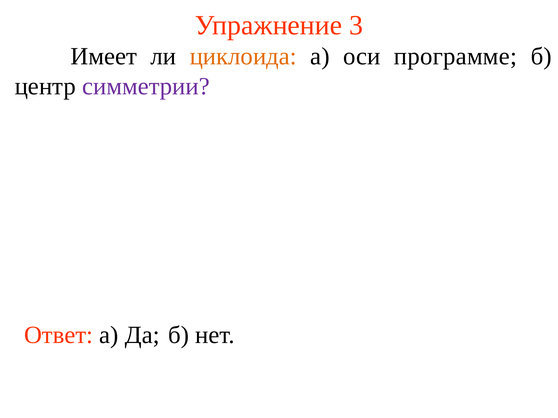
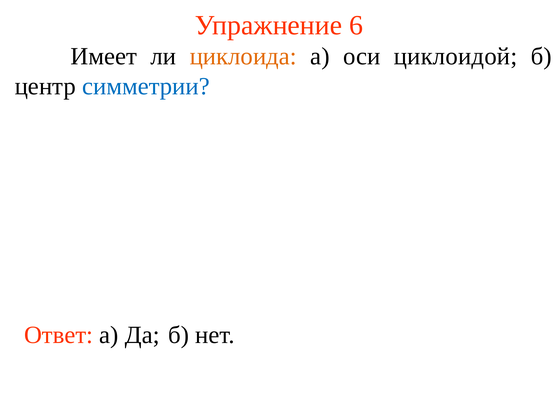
3: 3 -> 6 (356, 25)
программе: программе -> циклоидой (456, 57)
симметрии colour: purple -> blue (146, 86)
